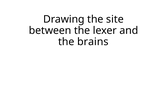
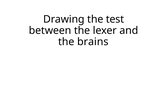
site: site -> test (115, 19)
